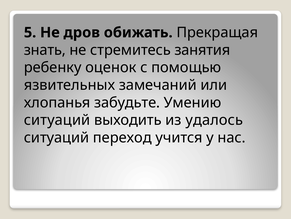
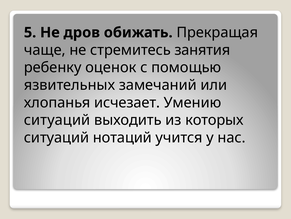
знать: знать -> чаще (45, 50)
забудьте: забудьте -> исчезает (127, 102)
удалось: удалось -> которых (214, 120)
переход: переход -> нотаций (122, 137)
